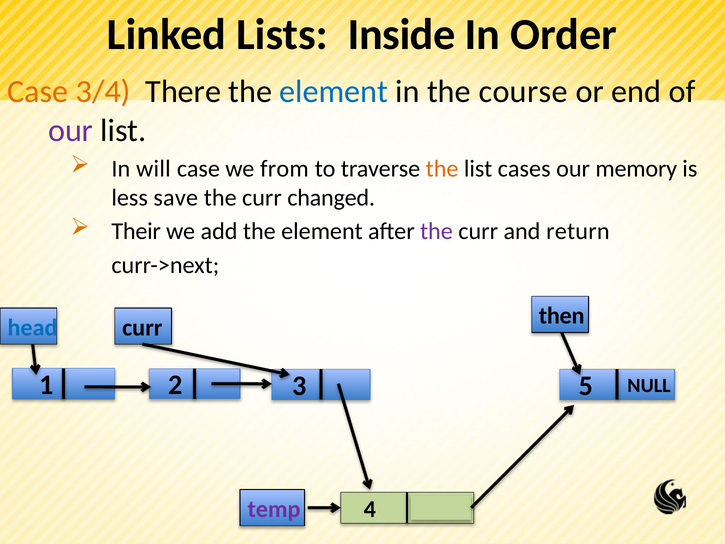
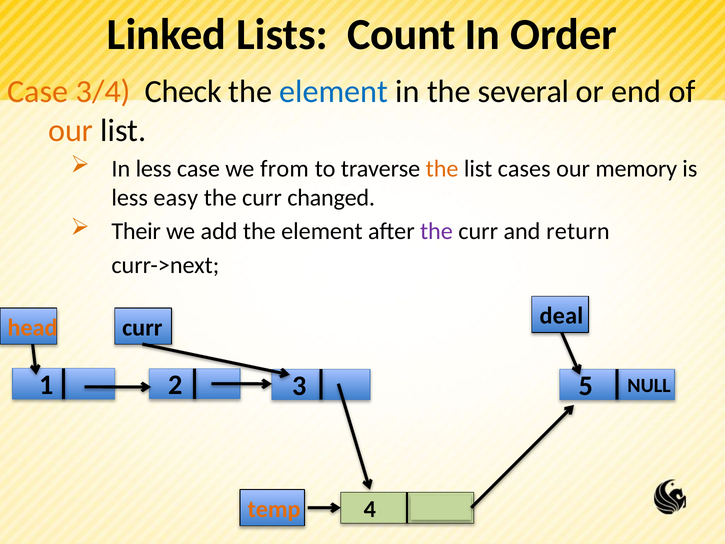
Inside: Inside -> Count (402, 34)
There: There -> Check (183, 92)
course: course -> several (524, 92)
our colour: purple -> orange (71, 130)
In will: will -> less (154, 169)
save: save -> easy (176, 198)
head colour: blue -> orange (33, 328)
then: then -> deal (561, 316)
temp colour: purple -> orange (274, 509)
